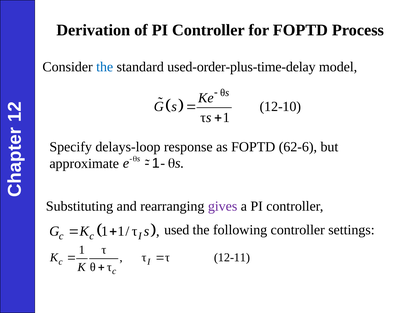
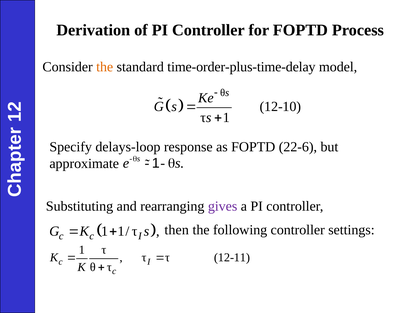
the colour: blue -> orange (105, 67)
used-order-plus-time-delay: used-order-plus-time-delay -> time-order-plus-time-delay (241, 67)
62-6: 62-6 -> 22-6 (298, 147)
used: used -> then (177, 230)
